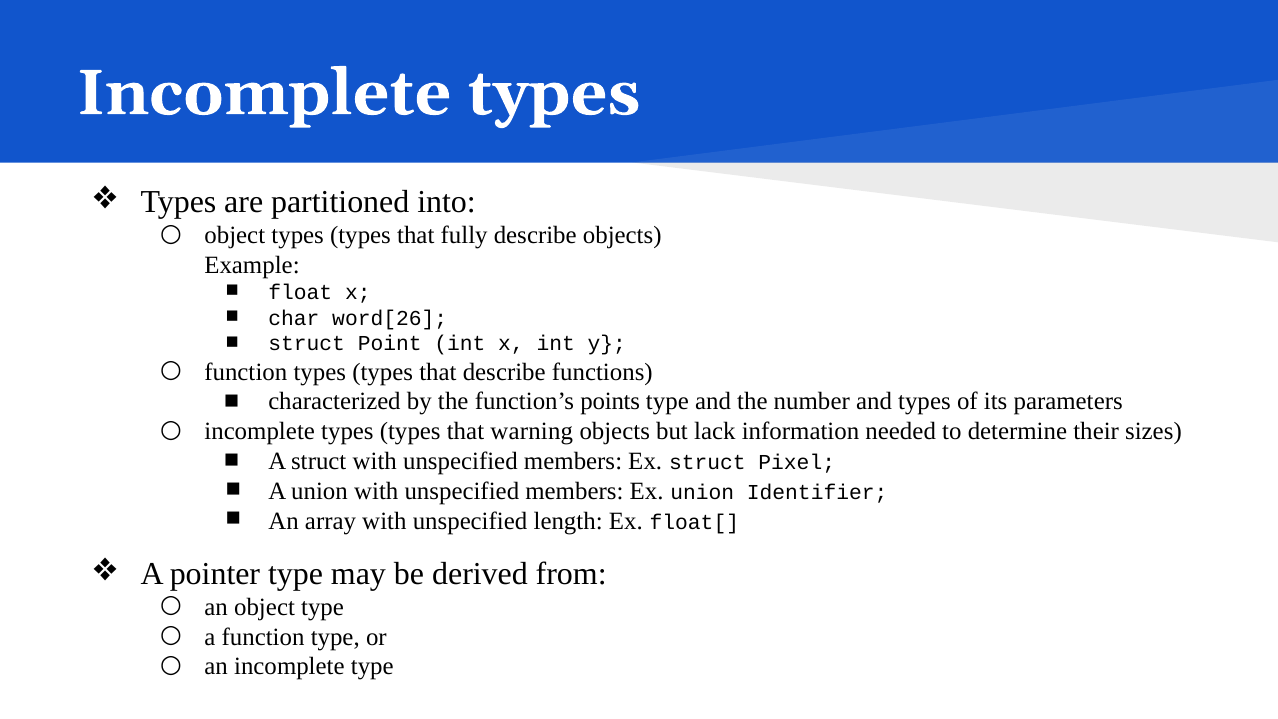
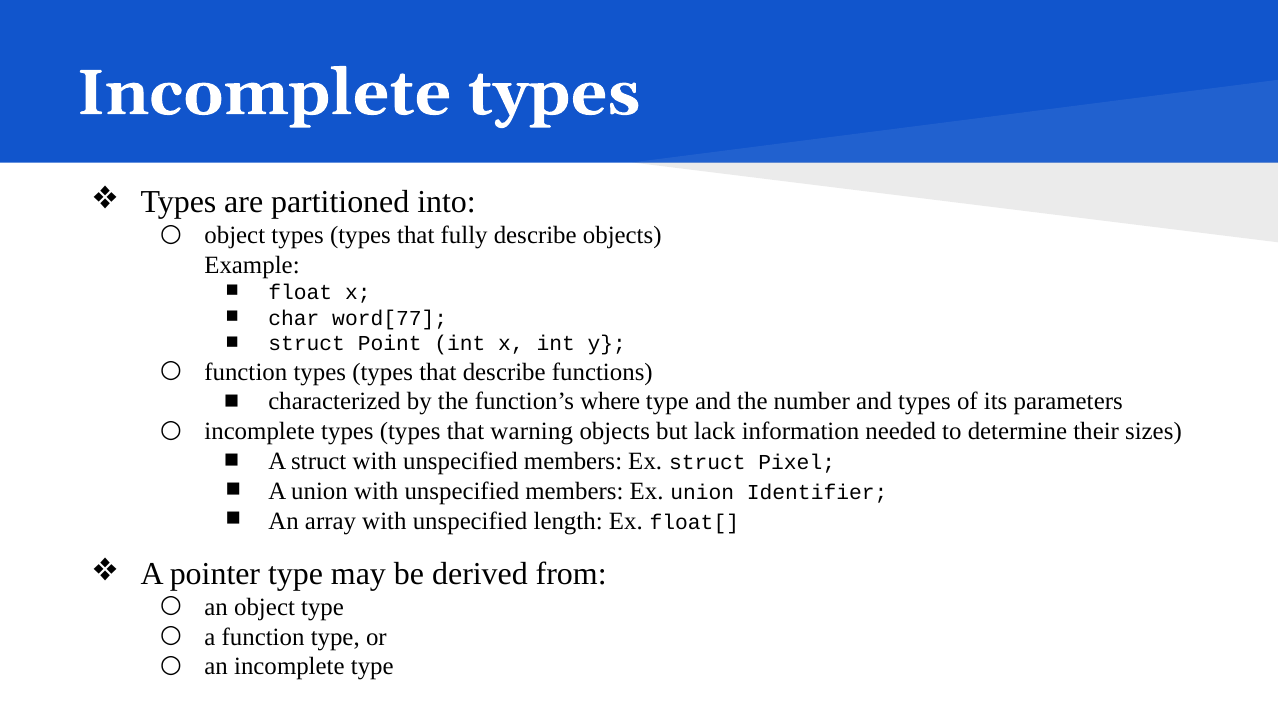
word[26: word[26 -> word[77 (390, 318)
points: points -> where (610, 402)
